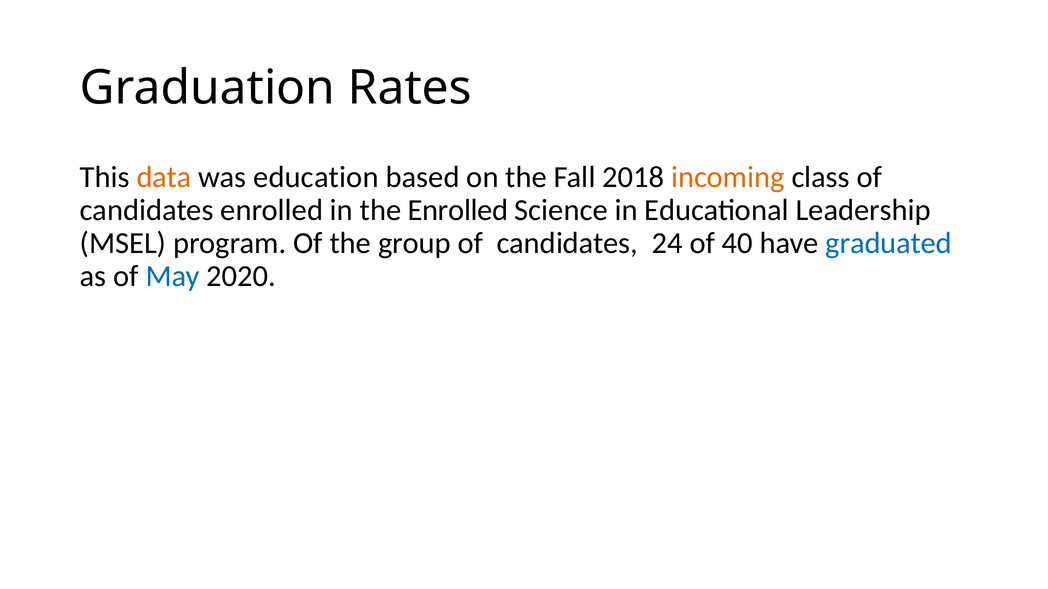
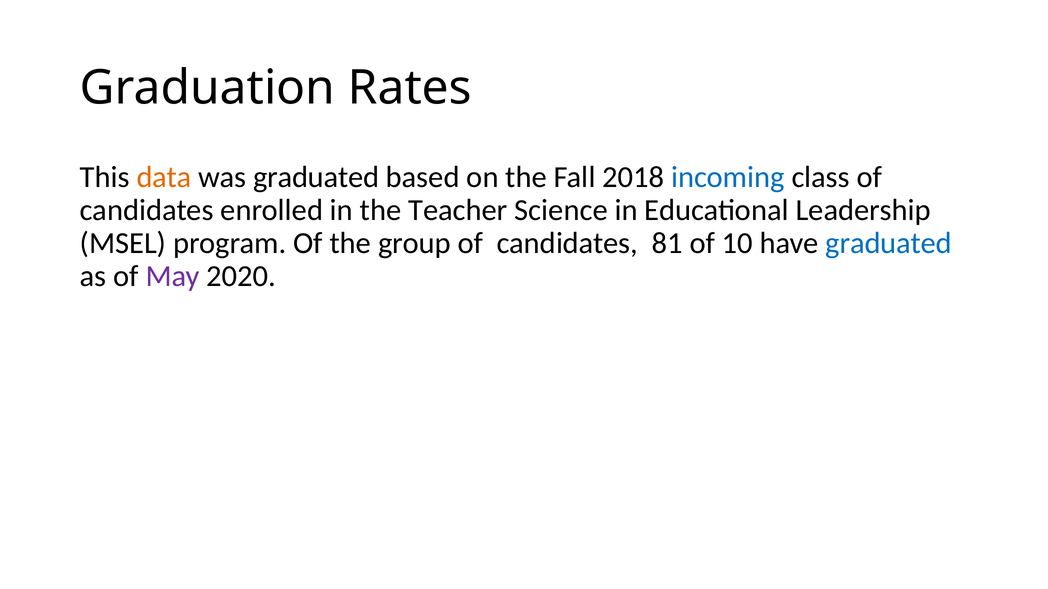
was education: education -> graduated (316, 177)
incoming colour: orange -> blue (728, 177)
the Enrolled: Enrolled -> Teacher (458, 210)
24: 24 -> 81 (667, 243)
40: 40 -> 10 (737, 243)
May colour: blue -> purple (173, 276)
